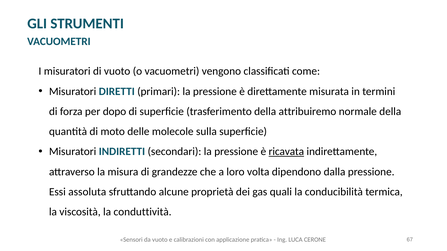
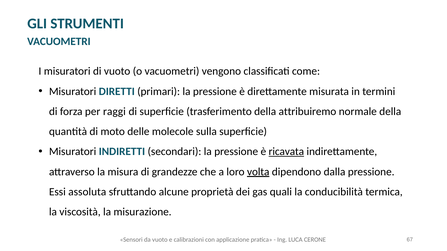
dopo: dopo -> raggi (114, 112)
volta underline: none -> present (258, 172)
conduttività: conduttività -> misurazione (143, 212)
